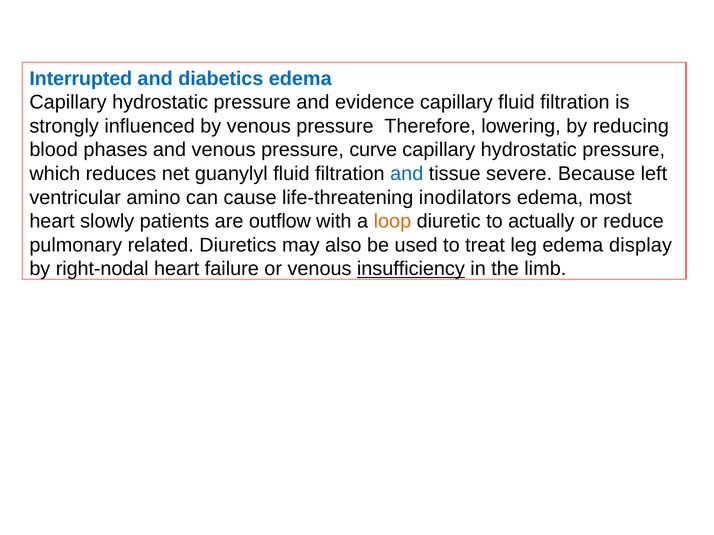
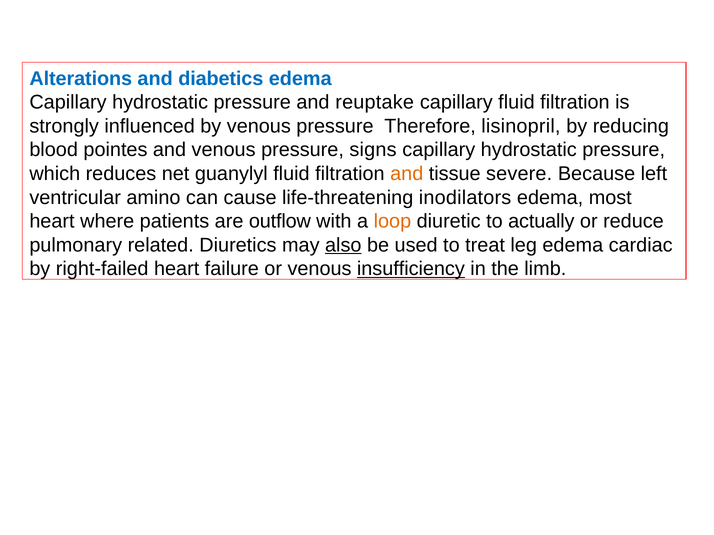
Interrupted: Interrupted -> Alterations (81, 79)
evidence: evidence -> reuptake (375, 102)
lowering: lowering -> lisinopril (521, 126)
phases: phases -> pointes (115, 150)
curve: curve -> signs (373, 150)
and colour: blue -> orange (407, 174)
slowly: slowly -> where (107, 221)
also underline: none -> present (343, 245)
display: display -> cardiac (641, 245)
right-nodal: right-nodal -> right-failed (102, 269)
